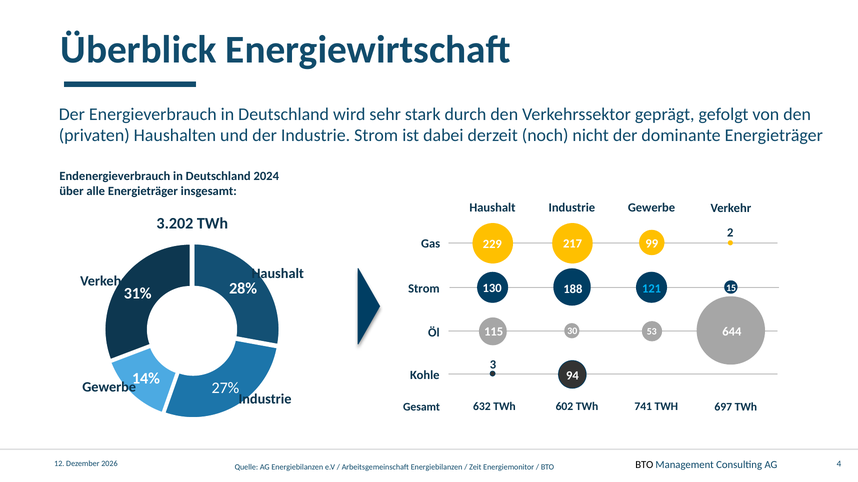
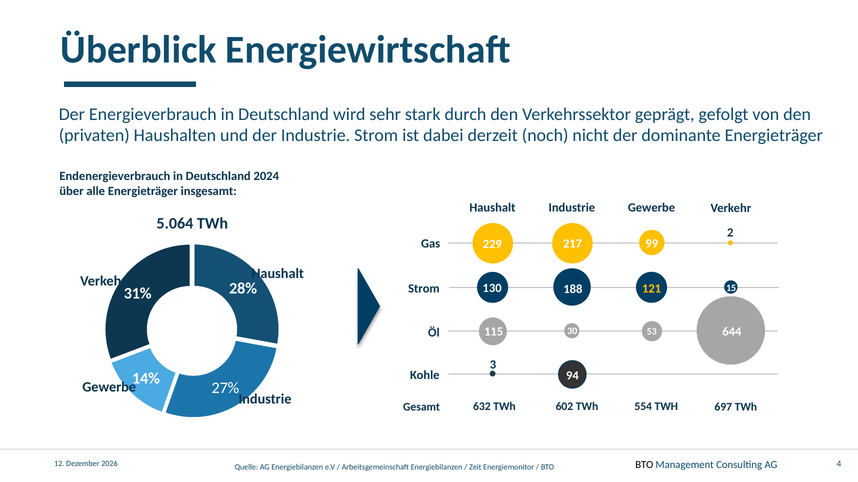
3.202: 3.202 -> 5.064 (175, 224)
121 colour: light blue -> yellow (652, 289)
741: 741 -> 554 (643, 407)
